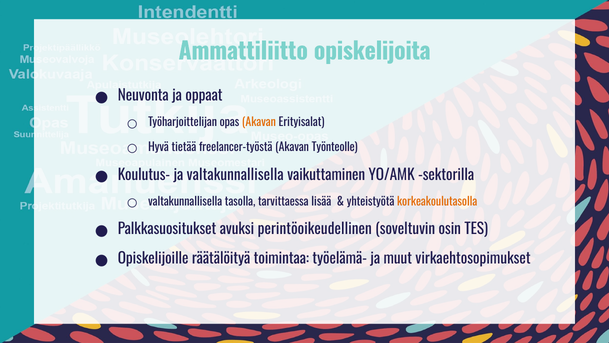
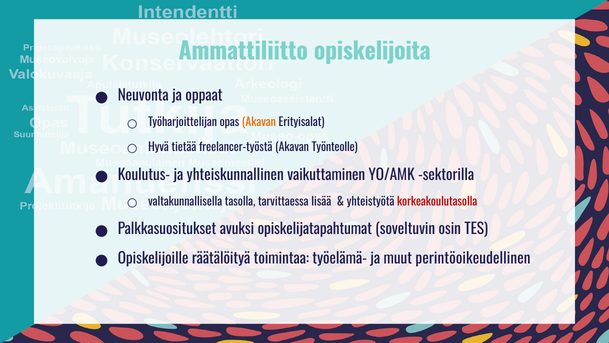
ja valtakunnallisella: valtakunnallisella -> yhteiskunnallinen (235, 175)
korkeakoulutasolla colour: orange -> red (437, 201)
perintöoikeudellinen: perintöoikeudellinen -> opiskelijatapahtumat (315, 229)
virkaehtosopimukset: virkaehtosopimukset -> perintöoikeudellinen (473, 259)
